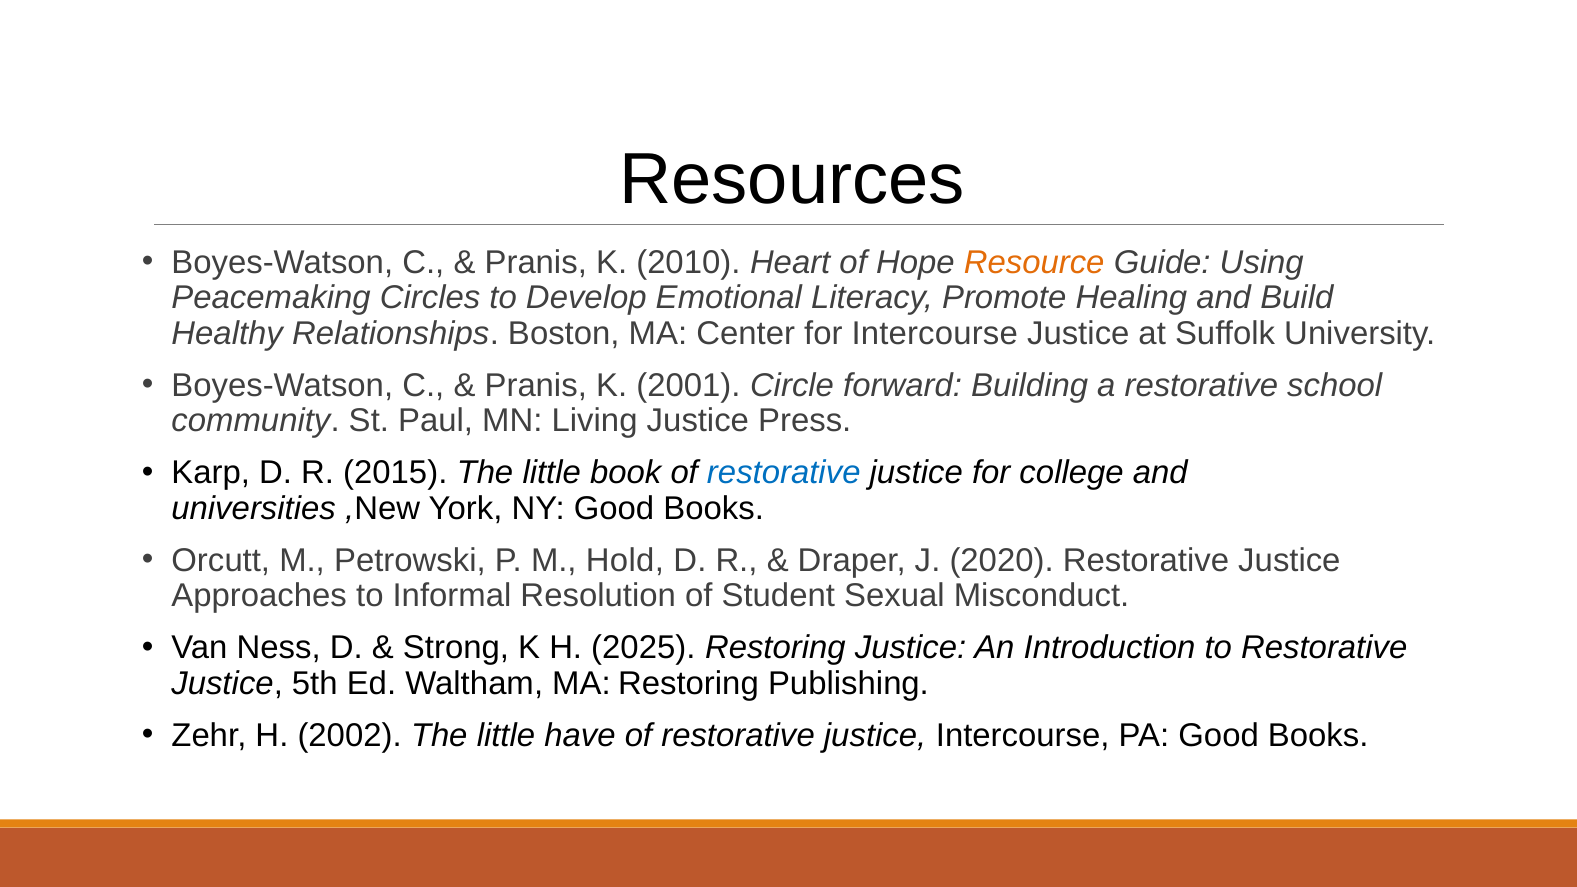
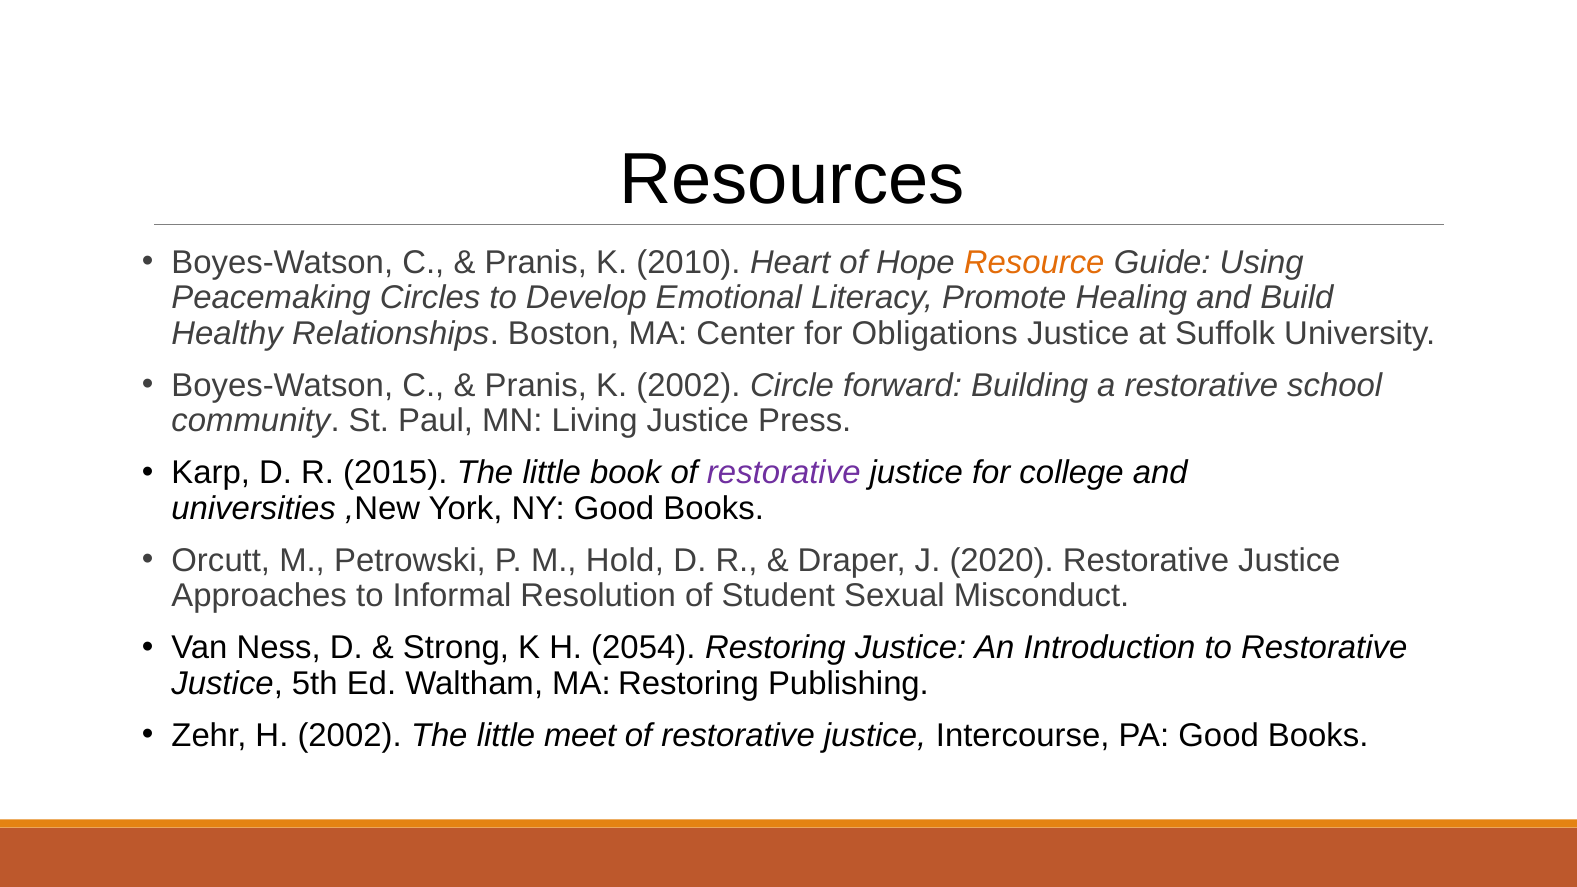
for Intercourse: Intercourse -> Obligations (935, 333)
K 2001: 2001 -> 2002 (688, 385)
restorative colour: blue -> purple (784, 473)
2025: 2025 -> 2054 (643, 648)
have: have -> meet (580, 735)
